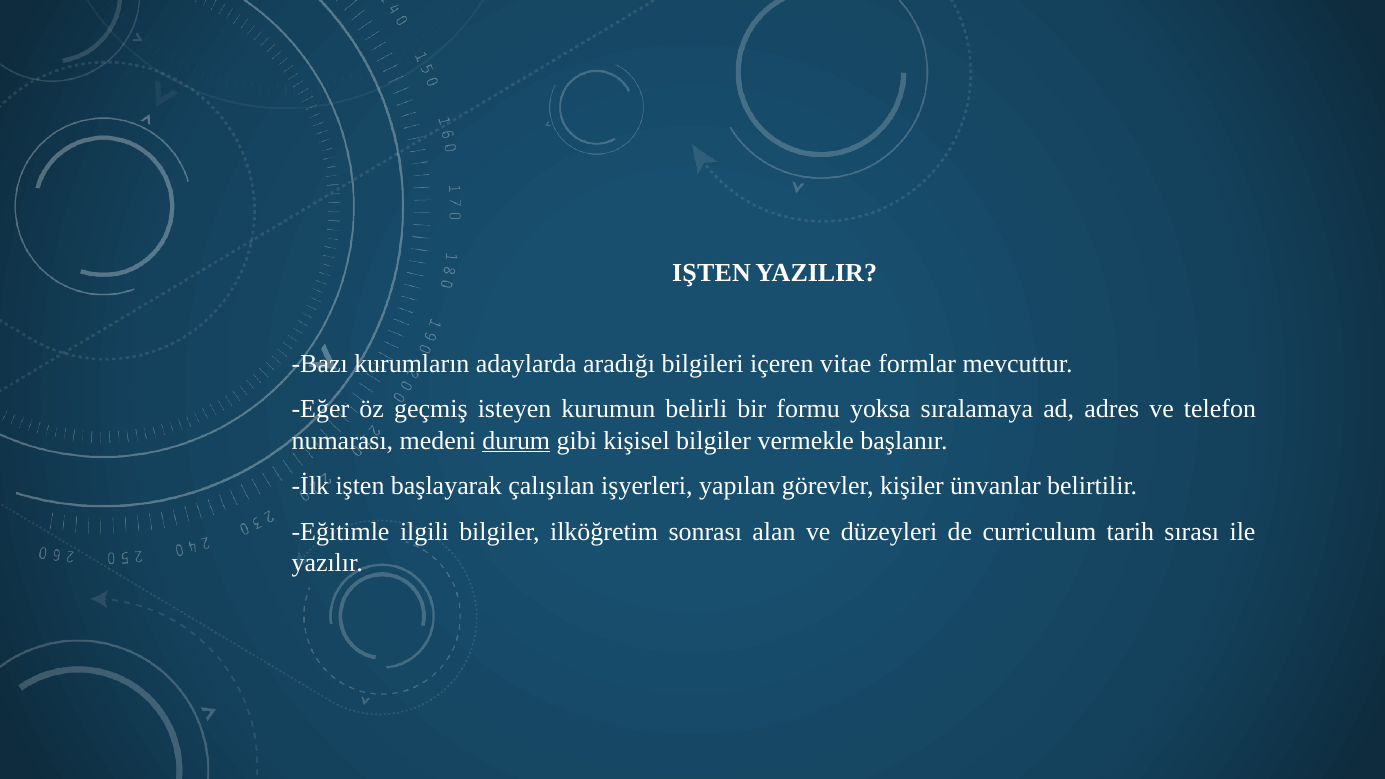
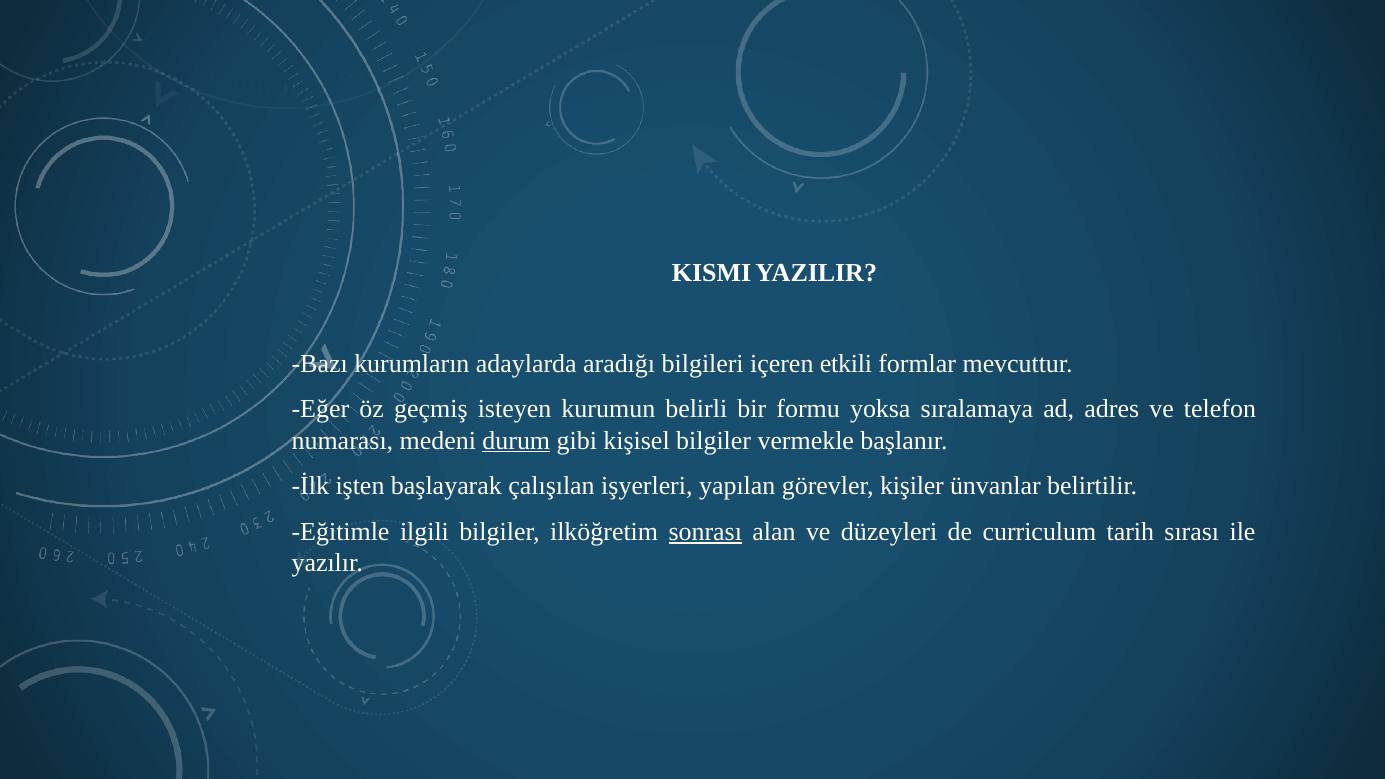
IŞTEN: IŞTEN -> KISMI (712, 273)
vitae: vitae -> etkili (846, 364)
sonrası underline: none -> present (705, 532)
